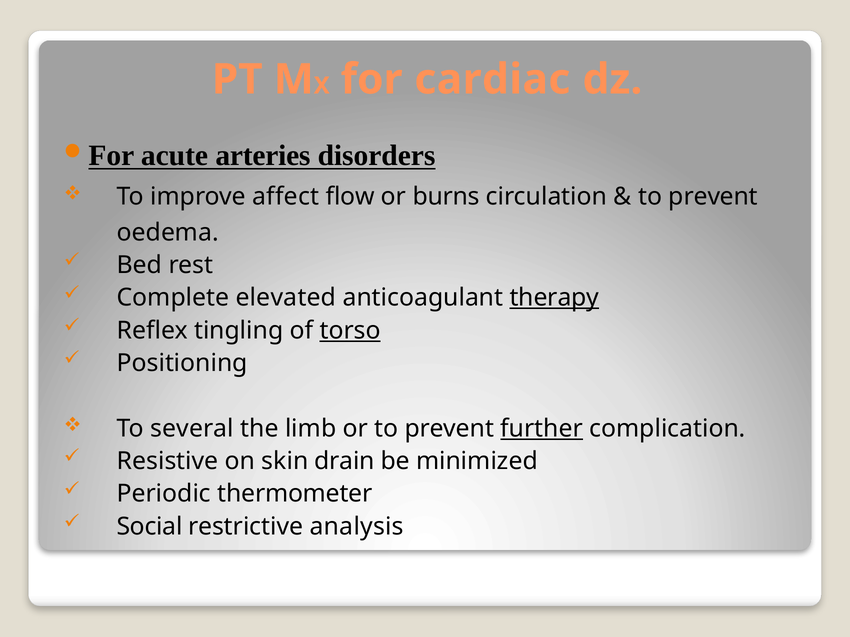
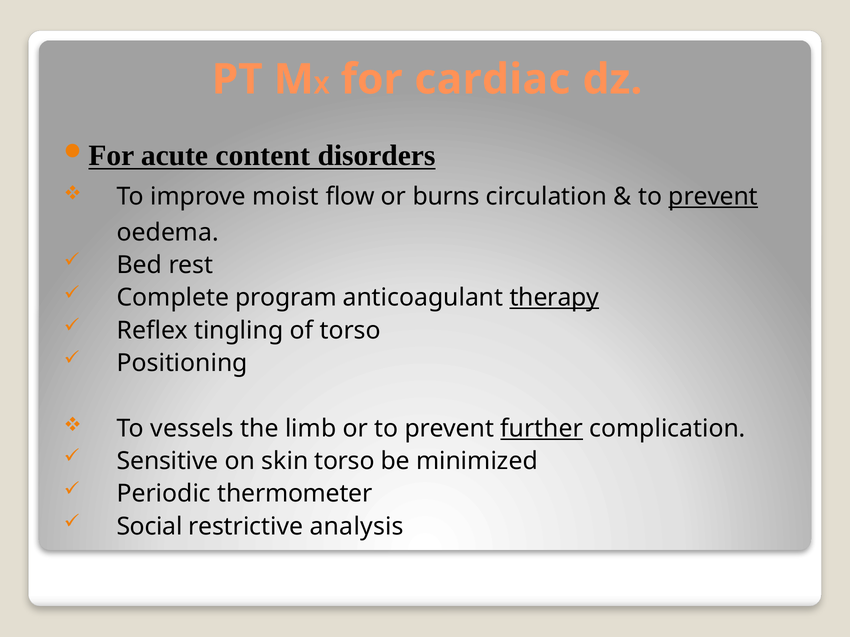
arteries: arteries -> content (263, 156)
affect: affect -> moist (286, 197)
prevent underline: none -> present (713, 197)
elevated: elevated -> program (286, 298)
torso underline: present -> none (350, 331)
several: several -> vessels (192, 429)
Resistive: Resistive -> Sensitive (168, 461)
skin drain: drain -> torso (345, 461)
